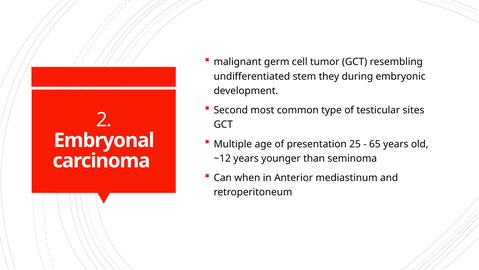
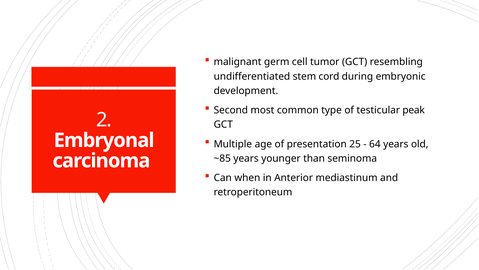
they: they -> cord (329, 76)
sites: sites -> peak (414, 110)
65: 65 -> 64 (375, 144)
~12: ~12 -> ~85 (222, 158)
